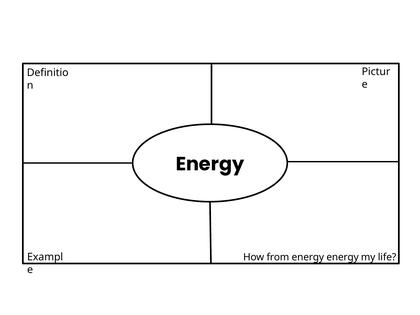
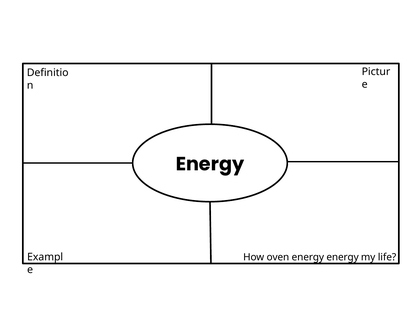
from: from -> oven (278, 257)
